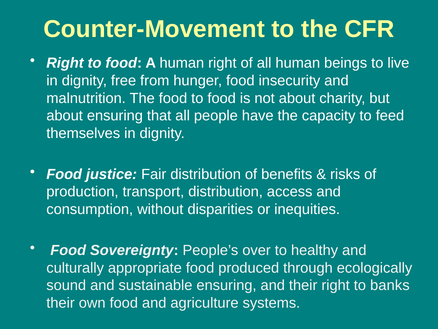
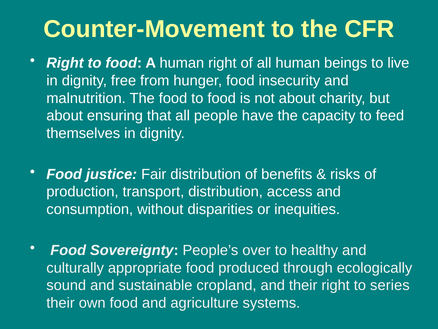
sustainable ensuring: ensuring -> cropland (227, 285)
banks: banks -> series (390, 285)
